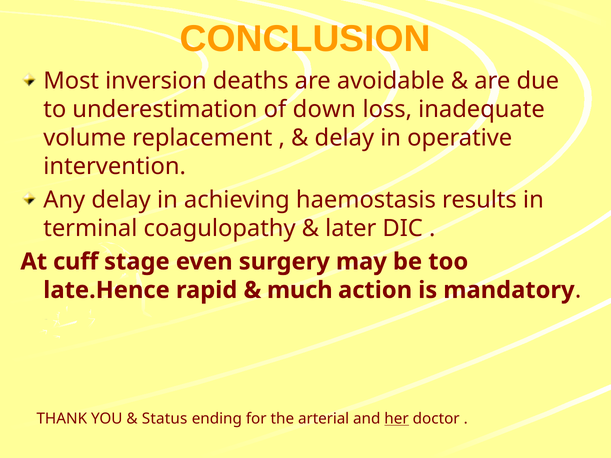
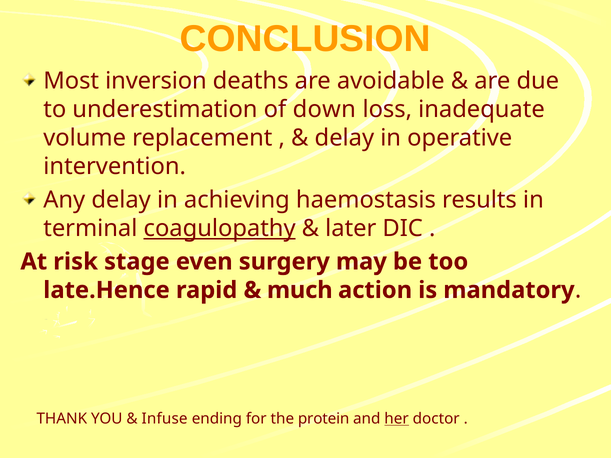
coagulopathy underline: none -> present (220, 228)
cuff: cuff -> risk (76, 262)
Status: Status -> Infuse (165, 419)
arterial: arterial -> protein (324, 419)
